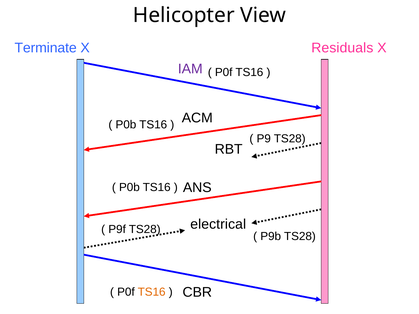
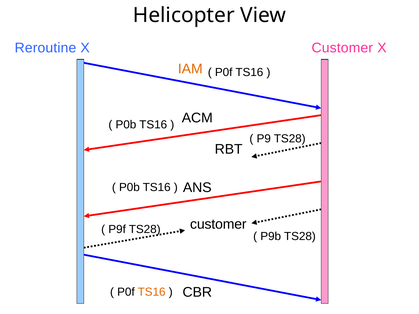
Terminate: Terminate -> Reroutine (45, 48)
X Residuals: Residuals -> Customer (342, 48)
IAM colour: purple -> orange (190, 69)
electrical: electrical -> customer (218, 224)
